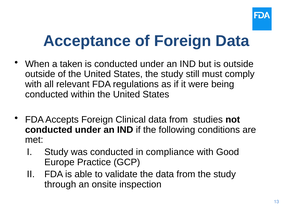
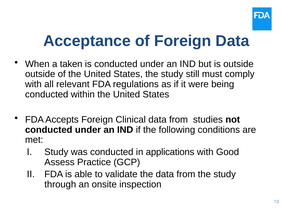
compliance: compliance -> applications (170, 152)
Europe: Europe -> Assess (59, 162)
